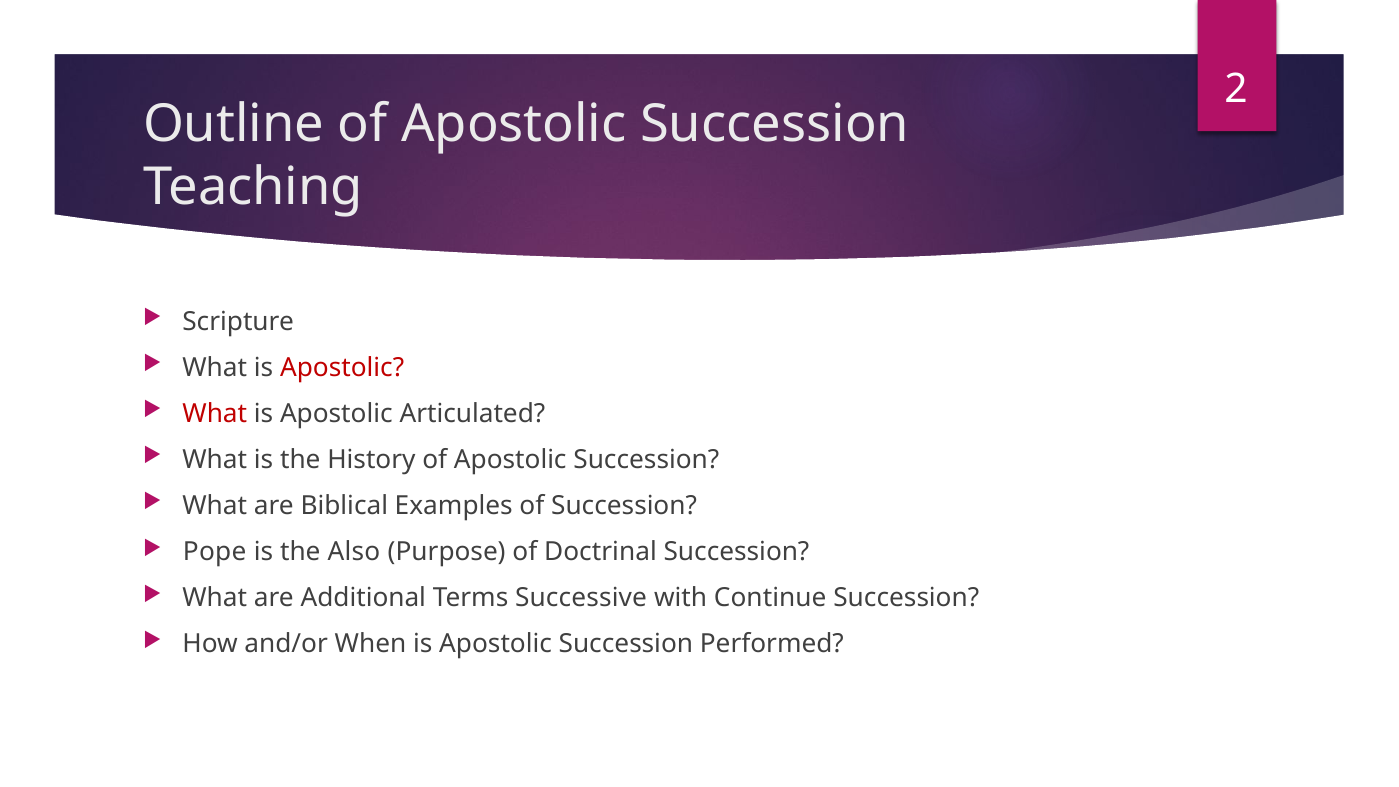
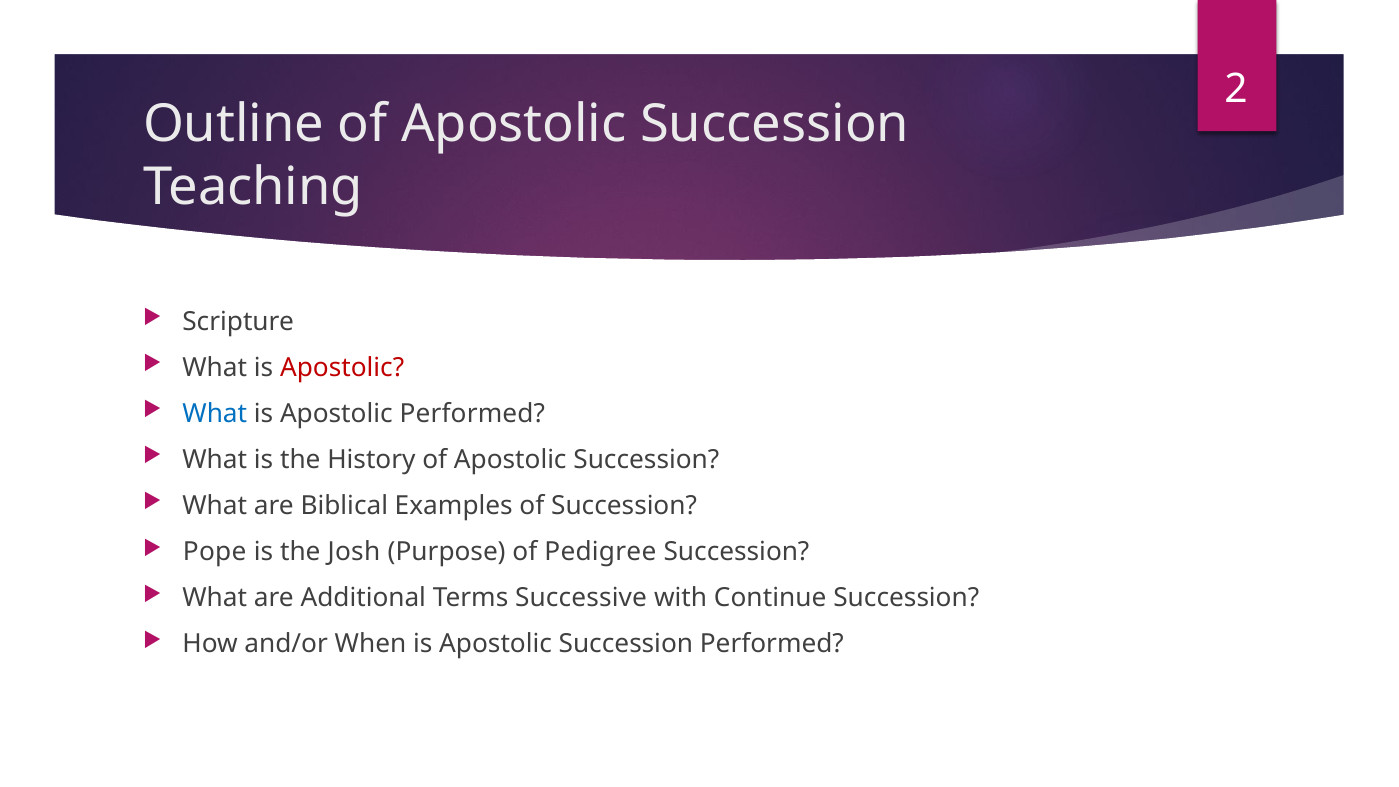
What colour: red -> blue (215, 414)
Apostolic Articulated: Articulated -> Performed (472, 414)
Also: Also -> Josh (354, 552)
Doctrinal: Doctrinal -> Pedigree (600, 552)
